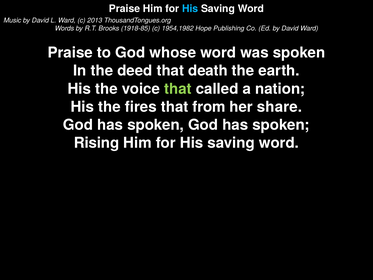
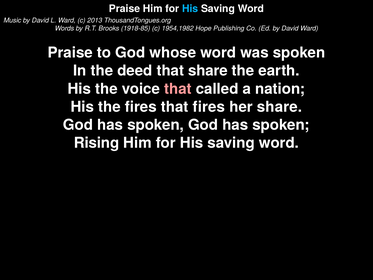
that death: death -> share (208, 71)
that colour: light green -> pink (178, 89)
that from: from -> fires (209, 107)
